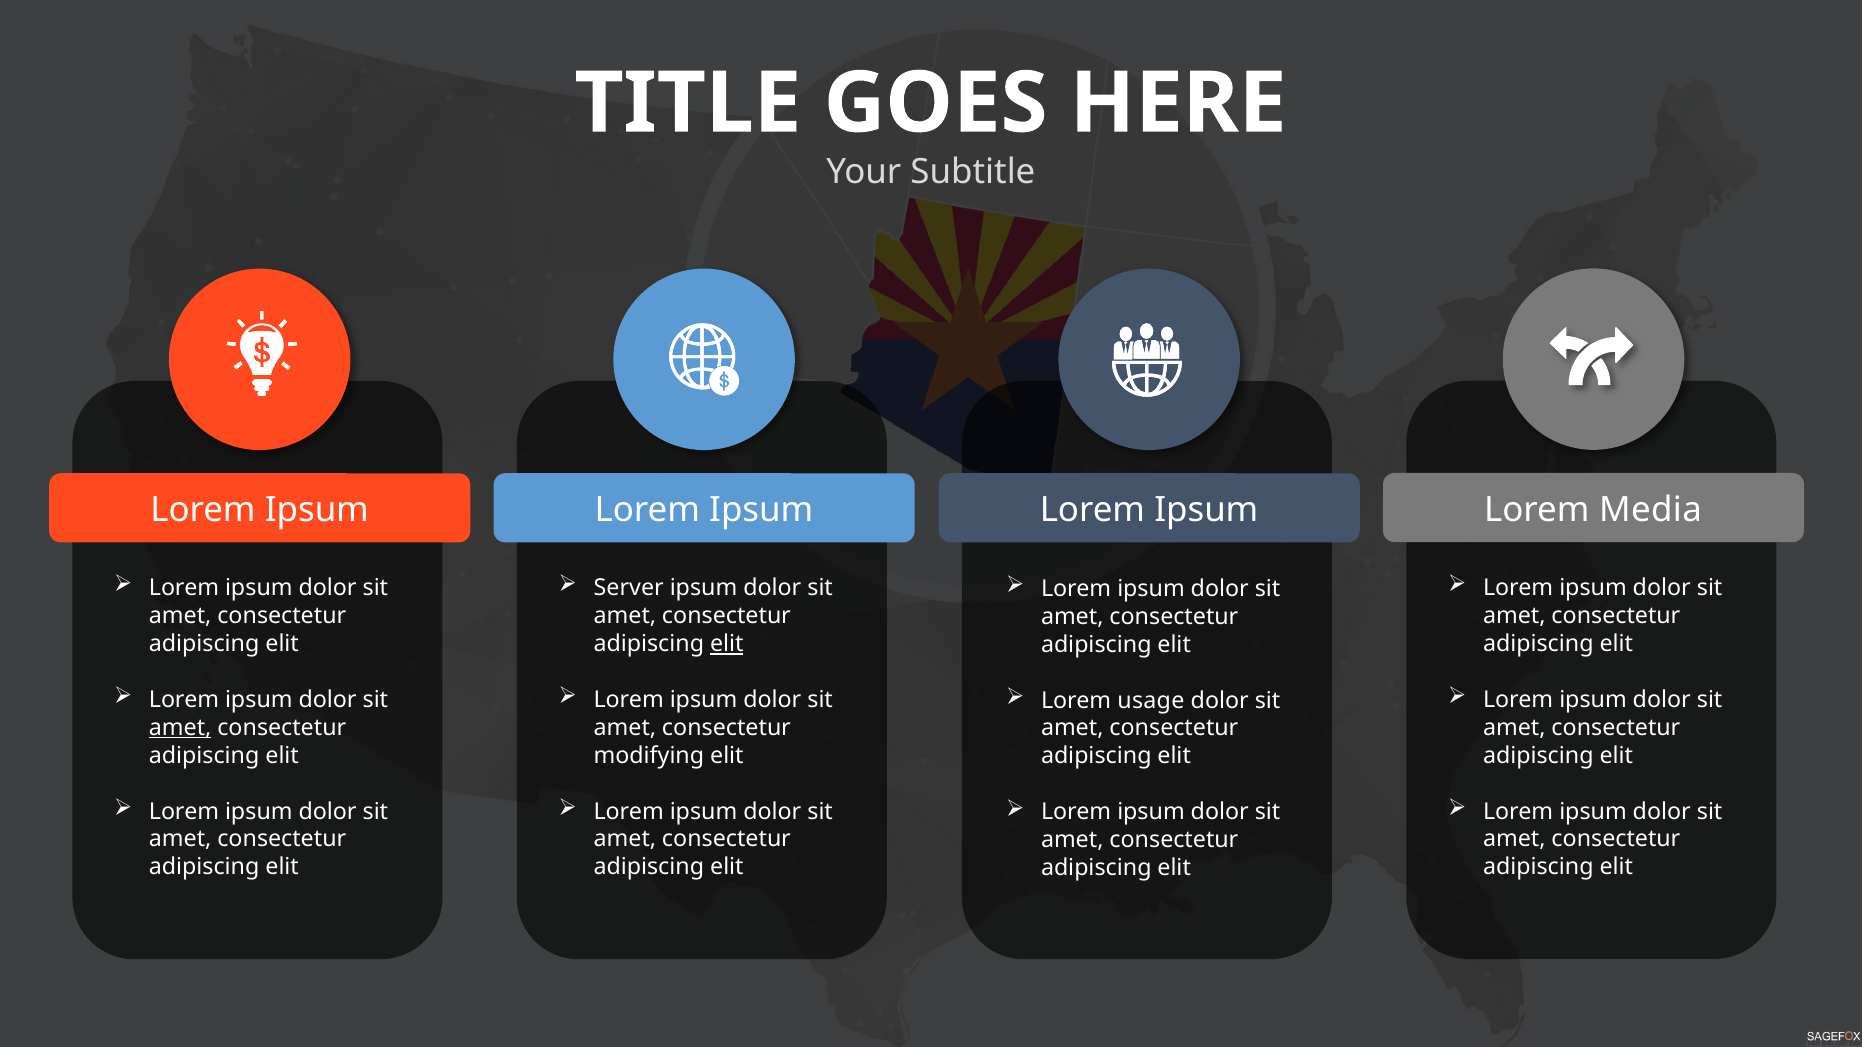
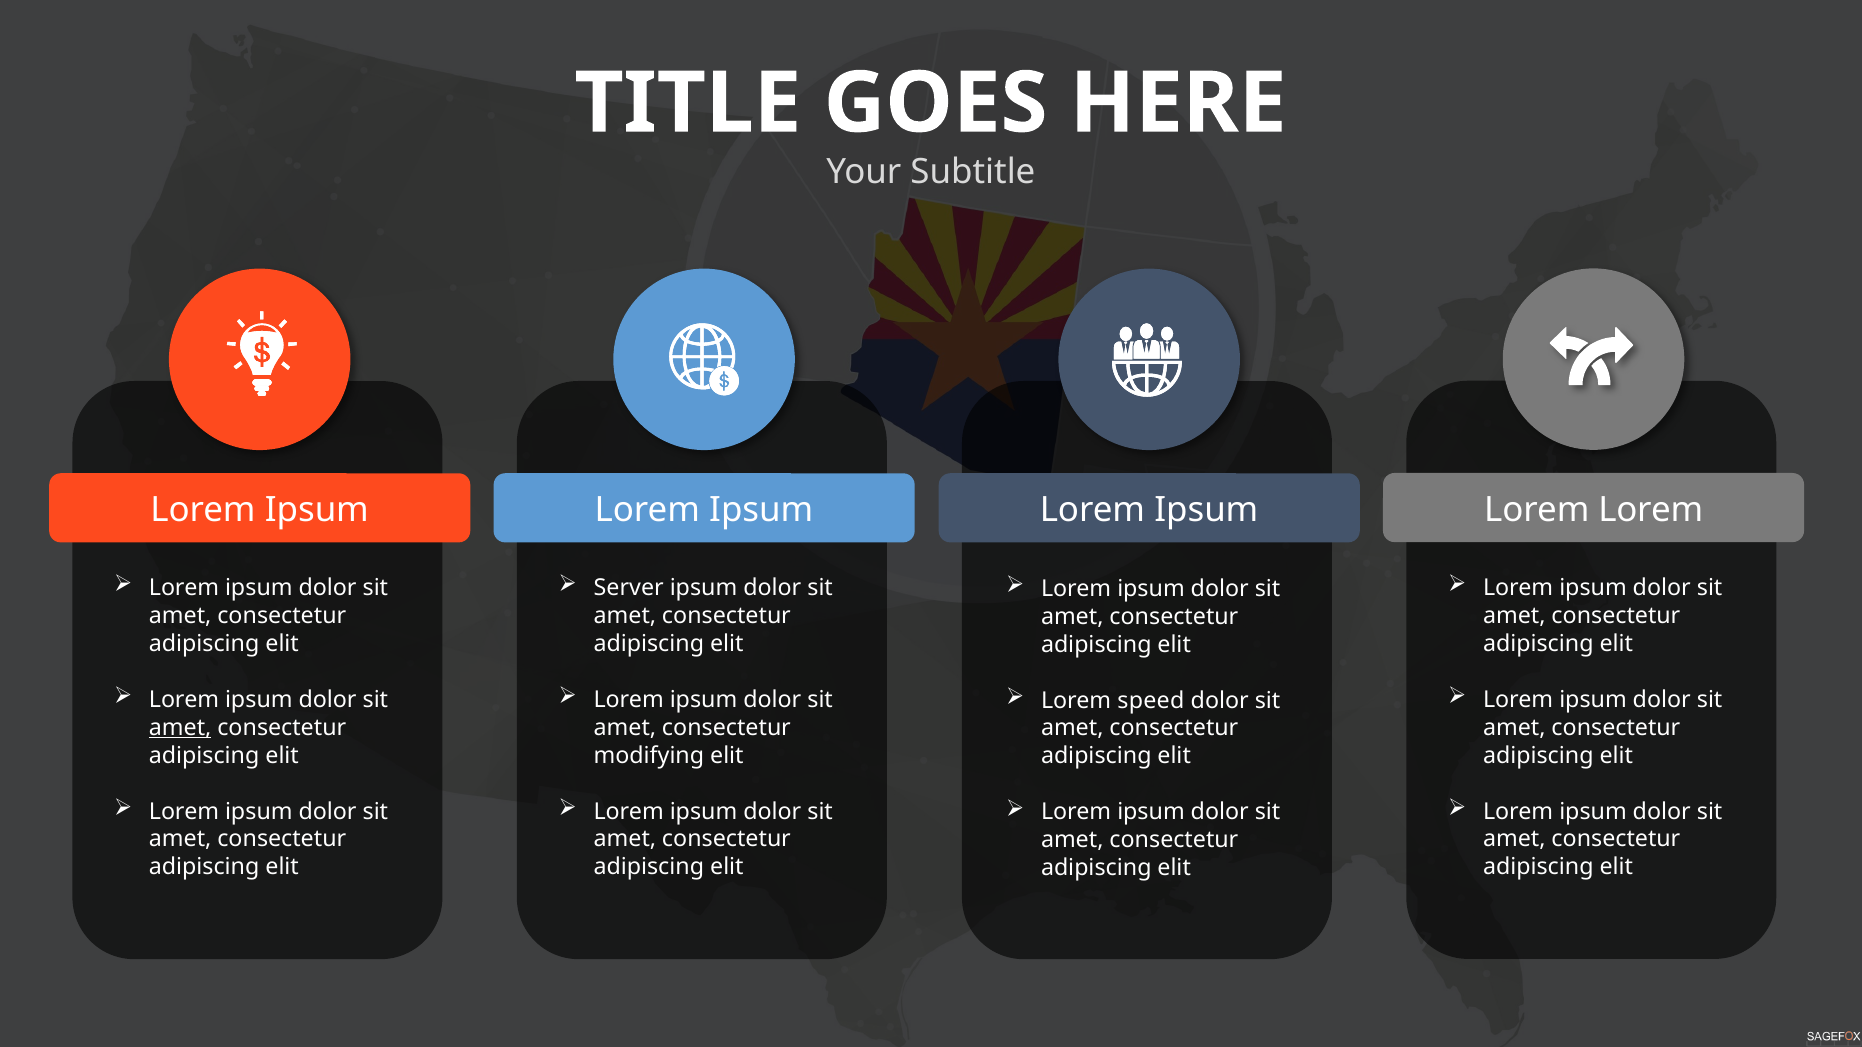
Lorem Media: Media -> Lorem (1651, 510)
elit underline: present -> none (727, 644)
usage: usage -> speed (1151, 701)
